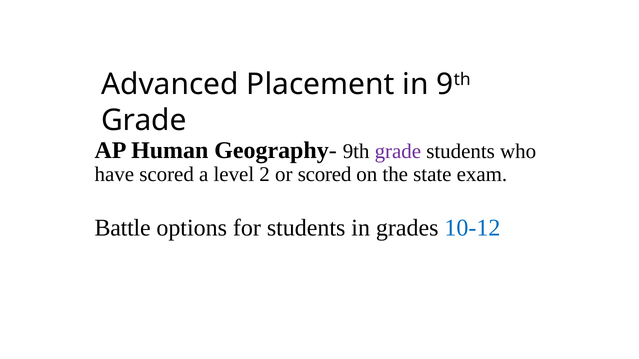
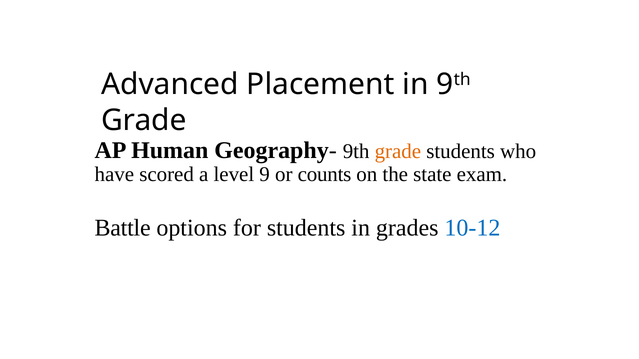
grade colour: purple -> orange (398, 151)
level 2: 2 -> 9 (265, 175)
or scored: scored -> counts (325, 175)
